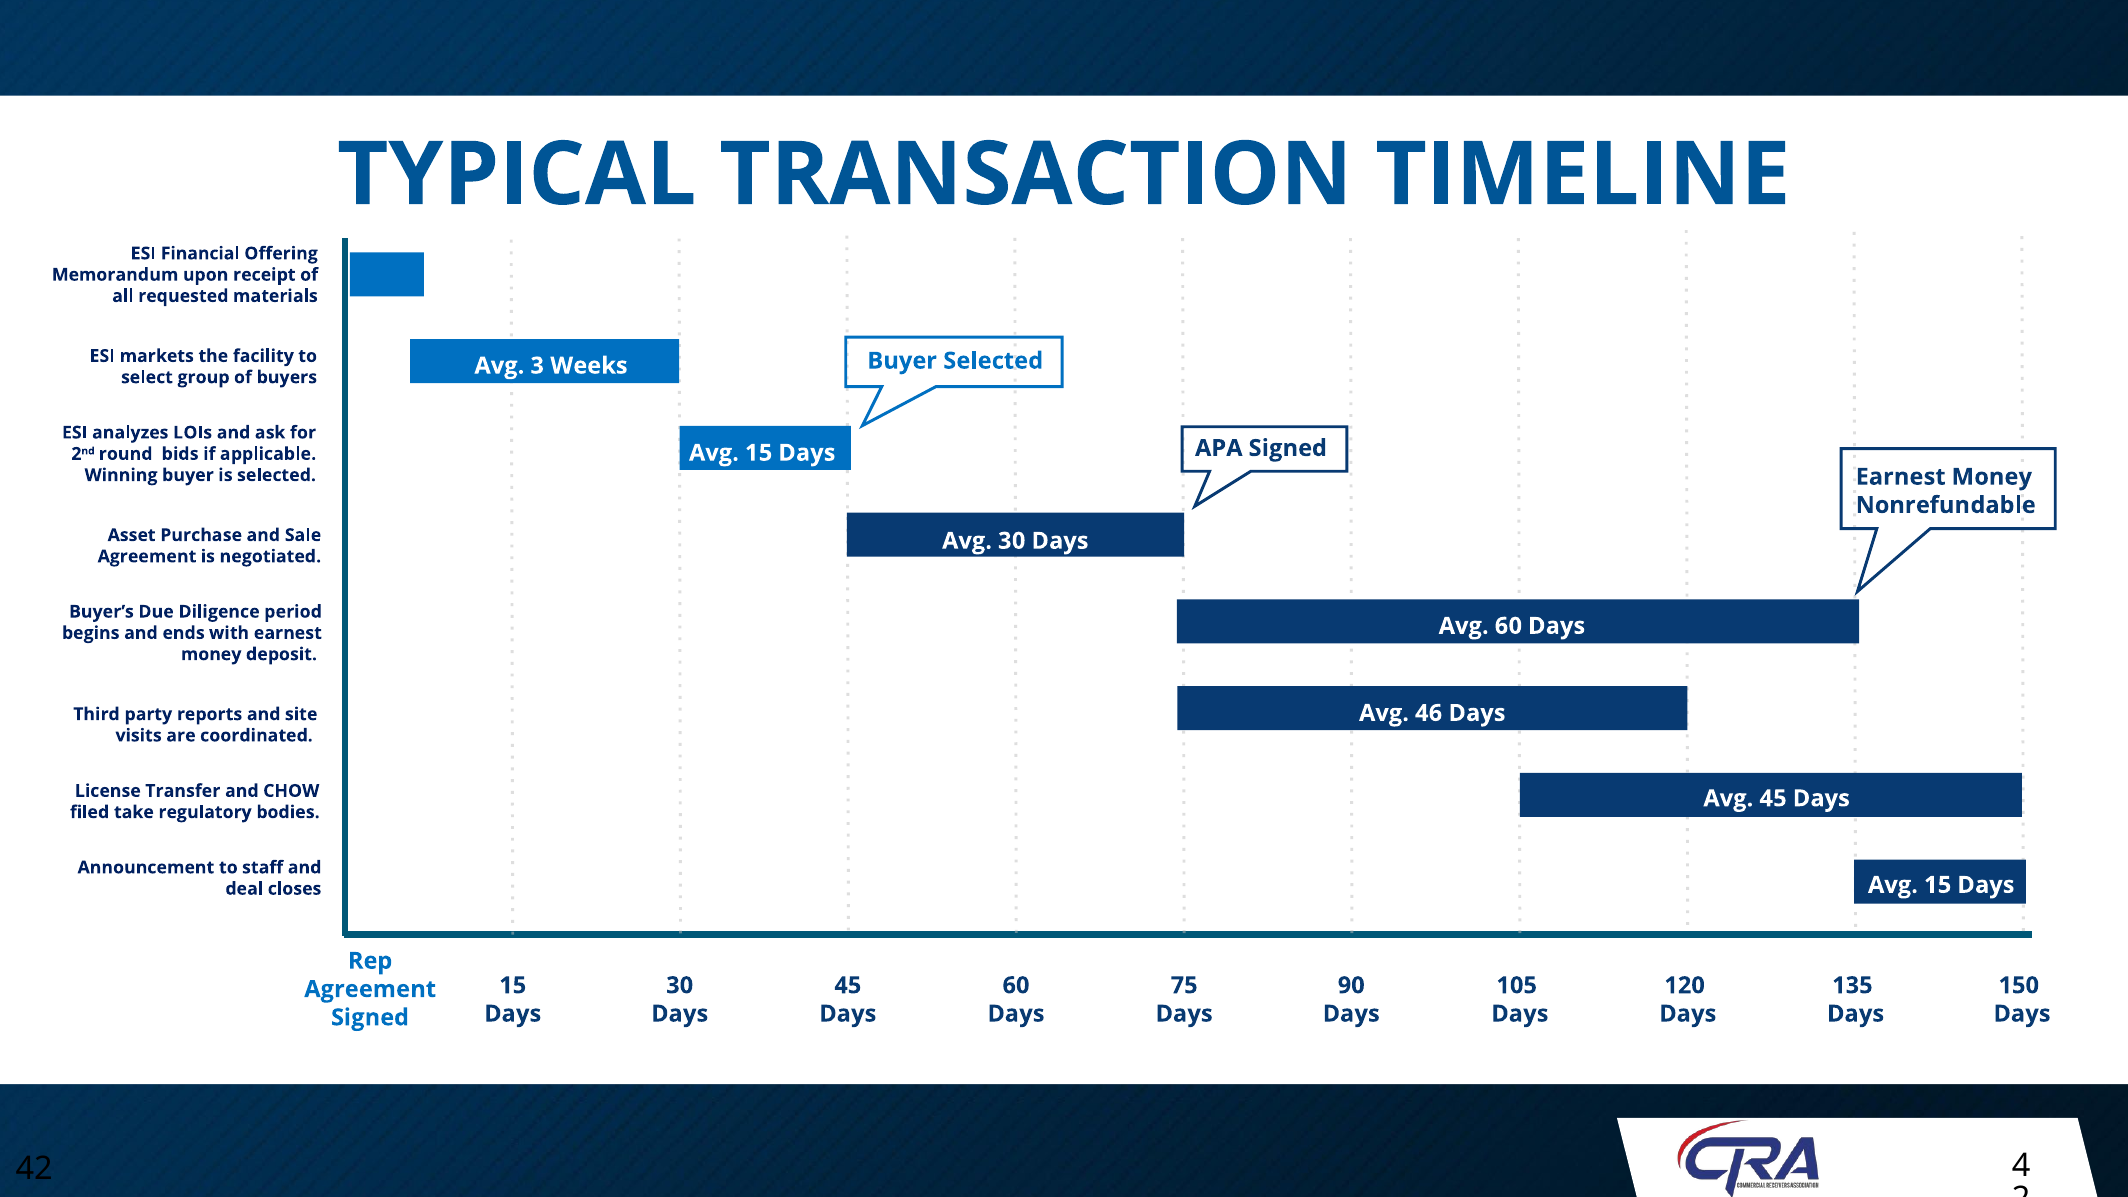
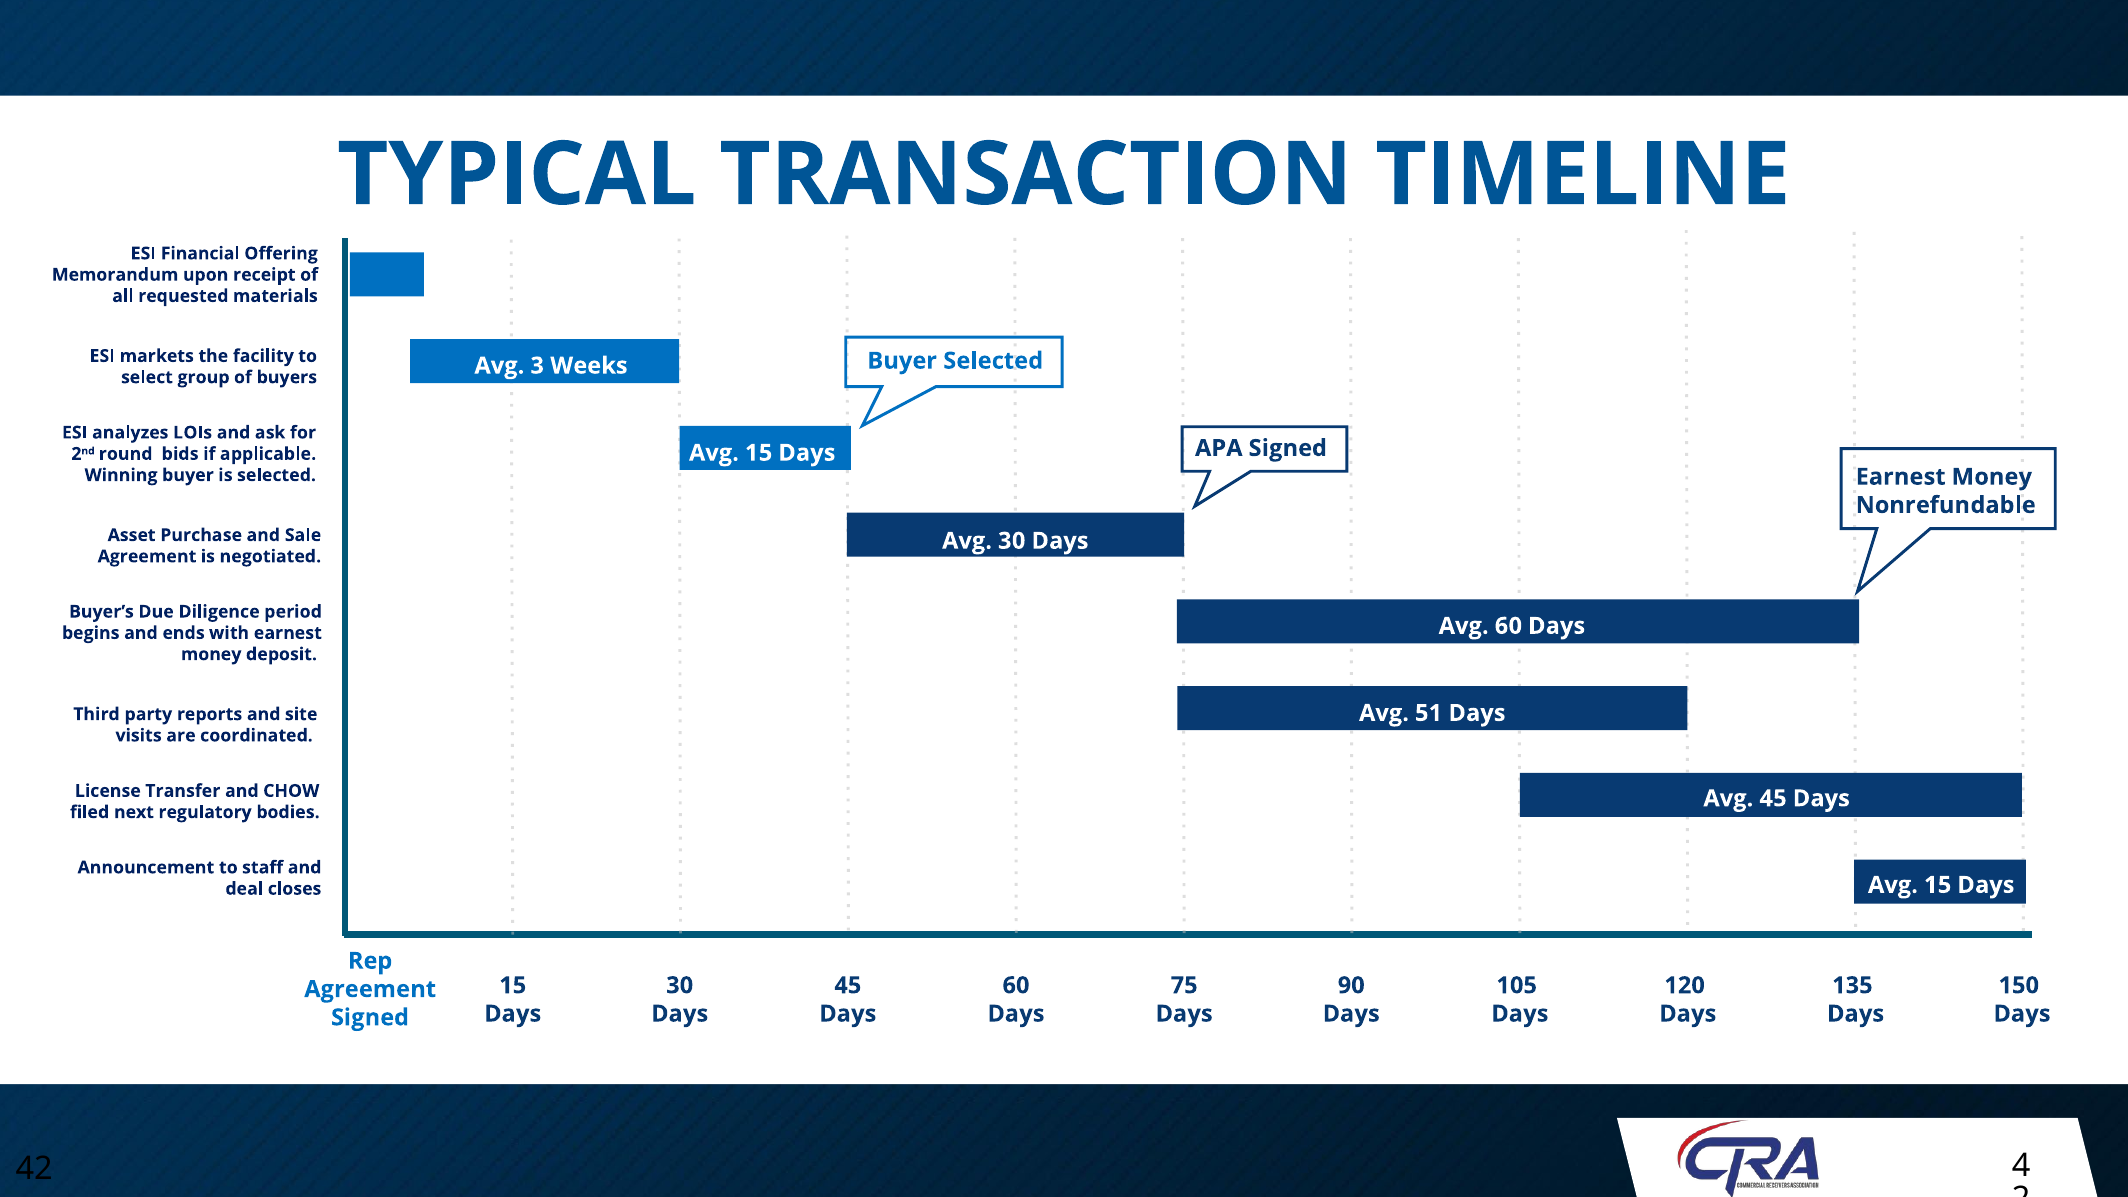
46: 46 -> 51 (1429, 713)
take: take -> next (134, 812)
